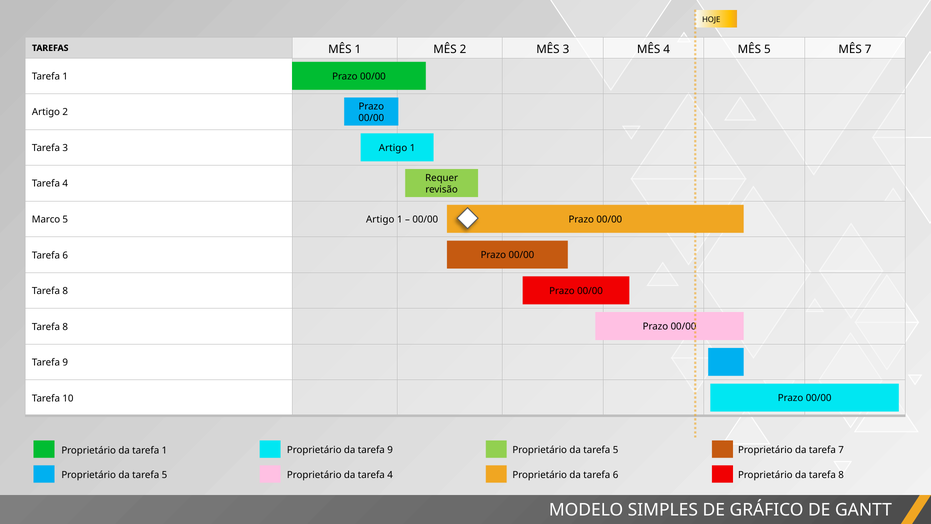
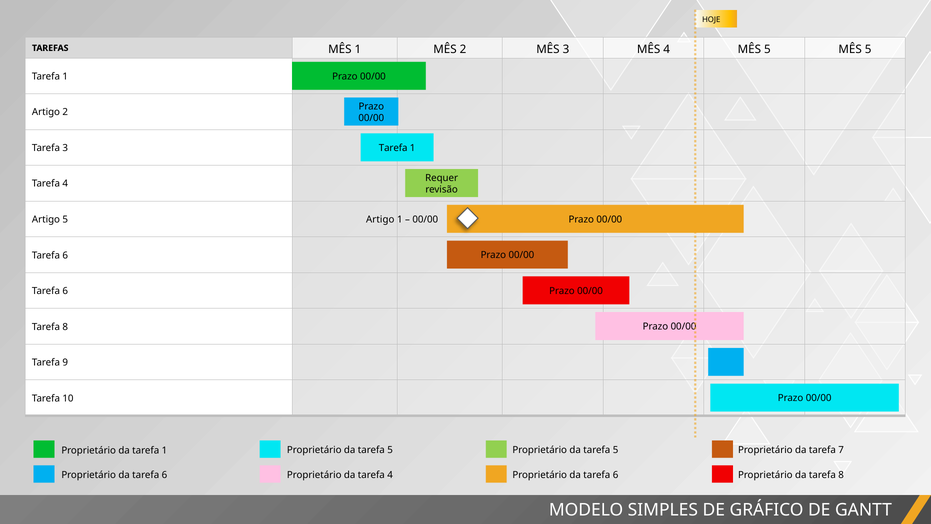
5 MÊS 7: 7 -> 5 (868, 49)
Artigo: Artigo -> Tarefa (393, 148)
Marco: Marco -> Artigo (46, 219)
8: 8 -> 6 (65, 291)
9: 9 -> 5 (390, 450)
5: 5 -> 6 (164, 475)
